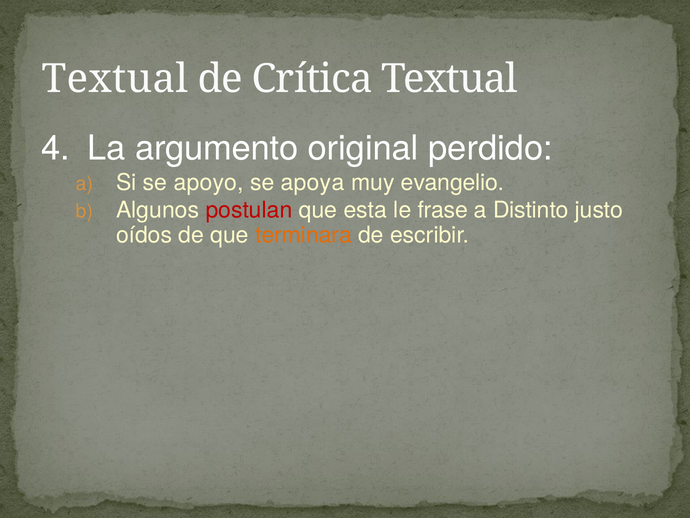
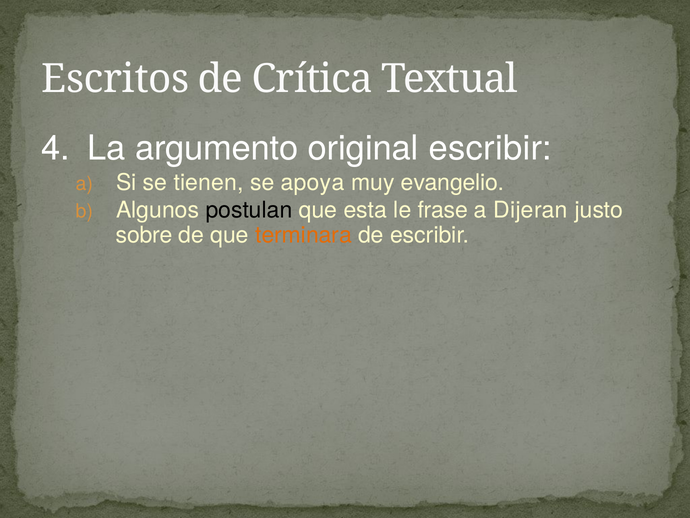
Textual: Textual -> Escritos (115, 79)
original perdido: perdido -> escribir (490, 148)
apoyo: apoyo -> tienen (209, 182)
postulan colour: red -> black (249, 210)
Distinto: Distinto -> Dijeran (531, 210)
oídos: oídos -> sobre (144, 235)
